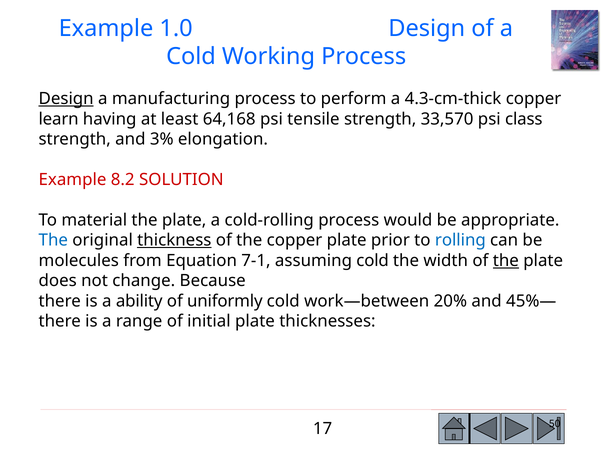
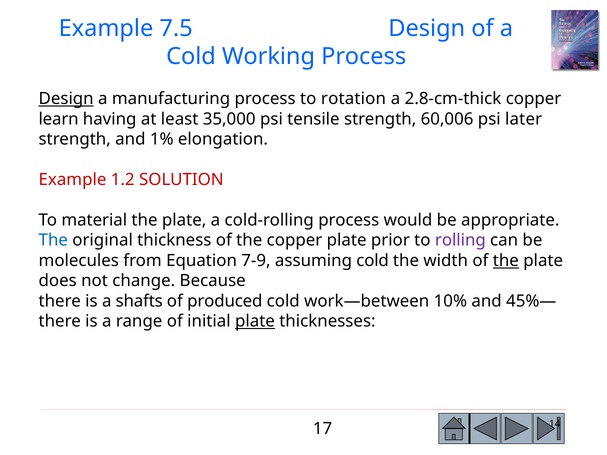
1.0: 1.0 -> 7.5 (176, 28)
perform: perform -> rotation (353, 99)
4.3-cm-thick: 4.3-cm-thick -> 2.8-cm-thick (453, 99)
64,168: 64,168 -> 35,000 (229, 119)
33,570: 33,570 -> 60,006 (447, 119)
class: class -> later (524, 119)
3%: 3% -> 1% (162, 139)
8.2: 8.2 -> 1.2 (123, 180)
thickness underline: present -> none (174, 240)
rolling colour: blue -> purple (460, 240)
7-1: 7-1 -> 7-9 (256, 261)
ability: ability -> shafts (139, 301)
uniformly: uniformly -> produced (225, 301)
20%: 20% -> 10% (450, 301)
plate underline: none -> present (255, 321)
50: 50 -> 14 (555, 424)
